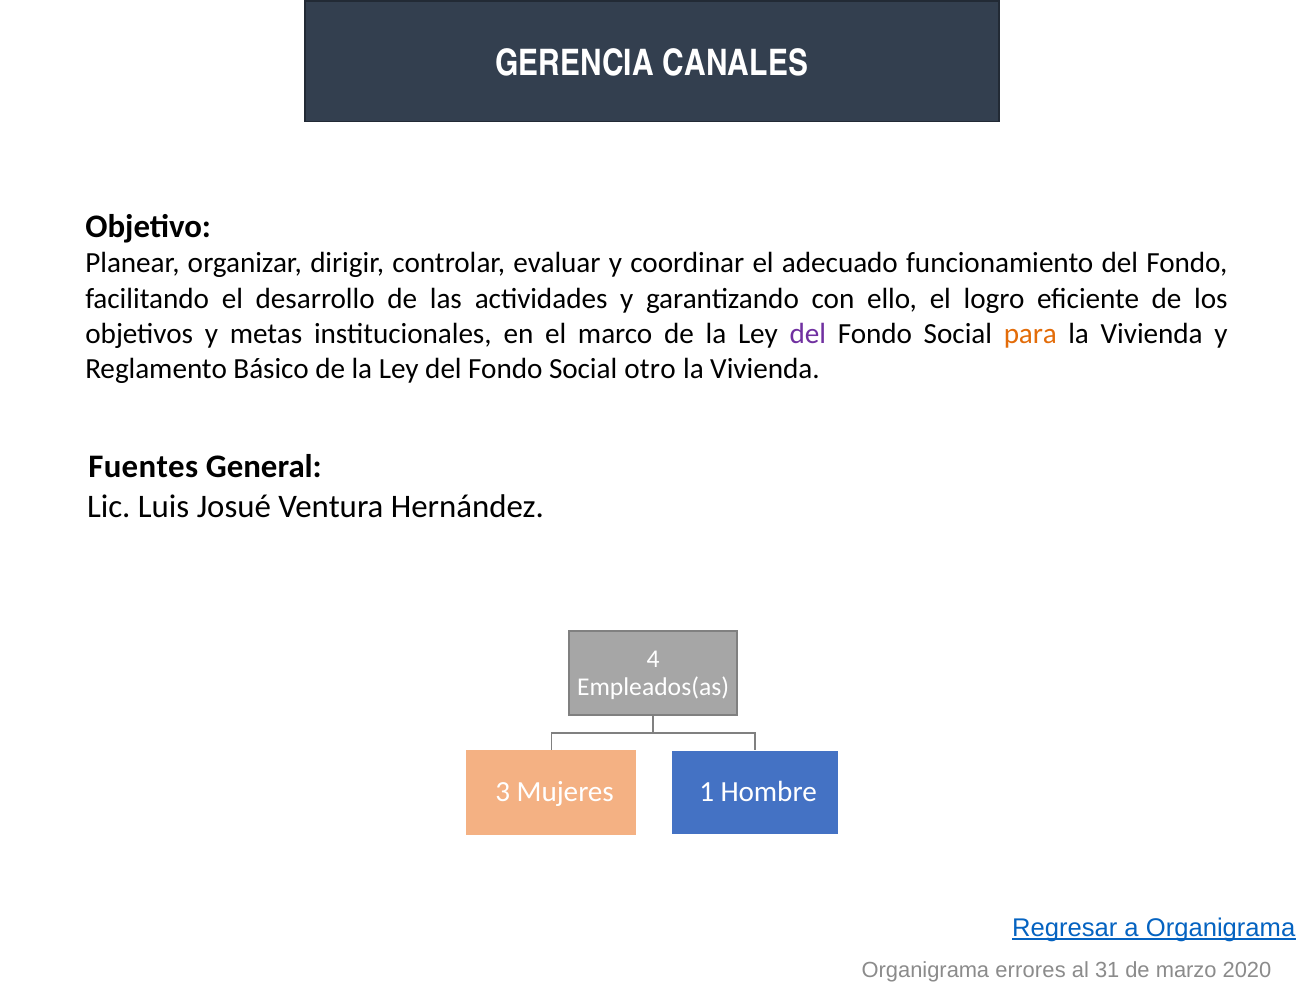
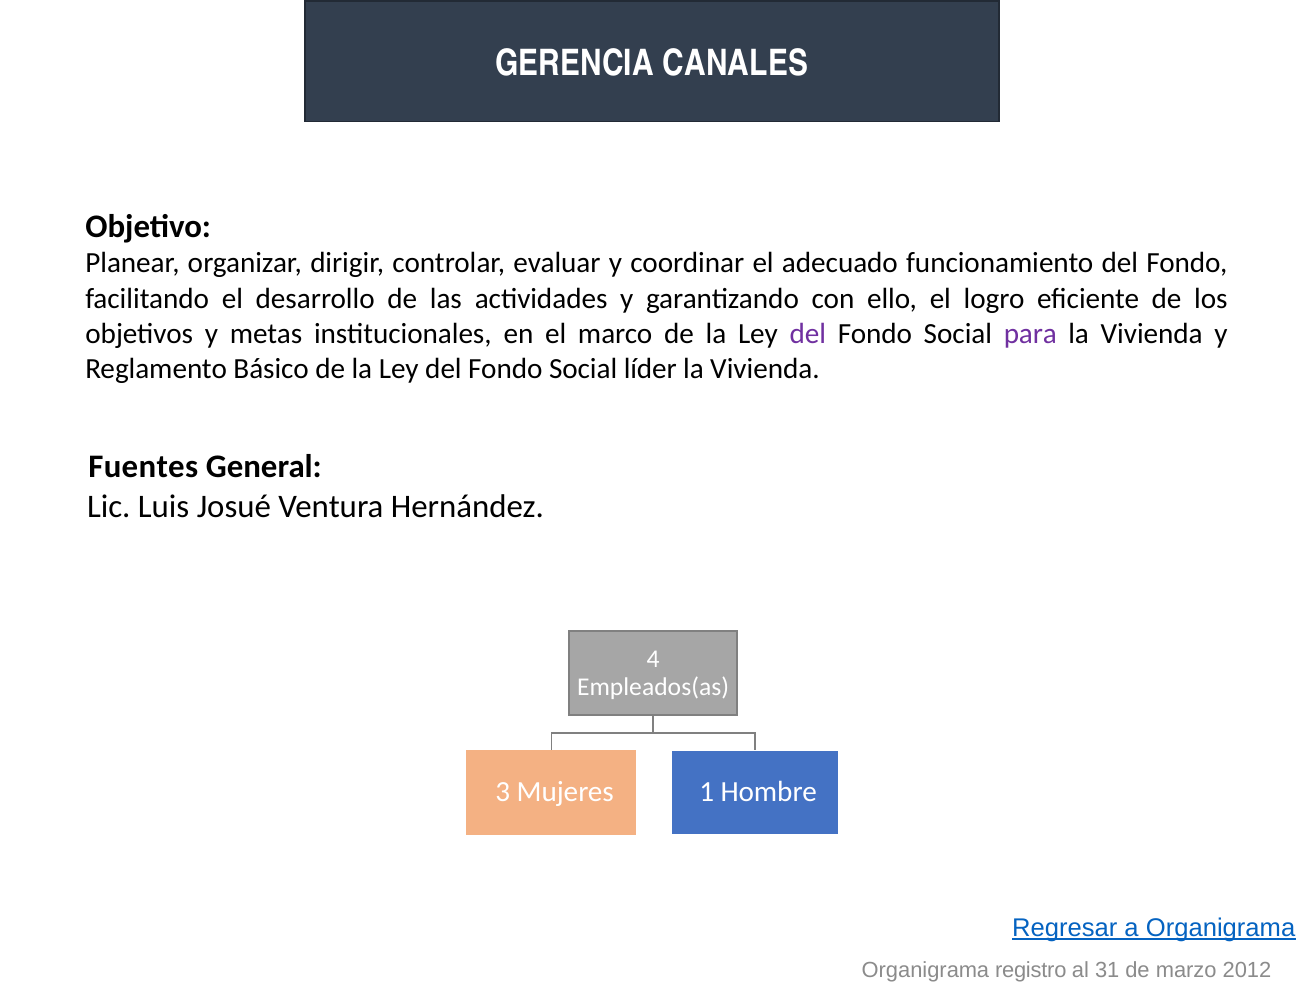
para colour: orange -> purple (1030, 334)
otro: otro -> líder (650, 369)
errores: errores -> registro (1031, 971)
2020: 2020 -> 2012 (1247, 971)
